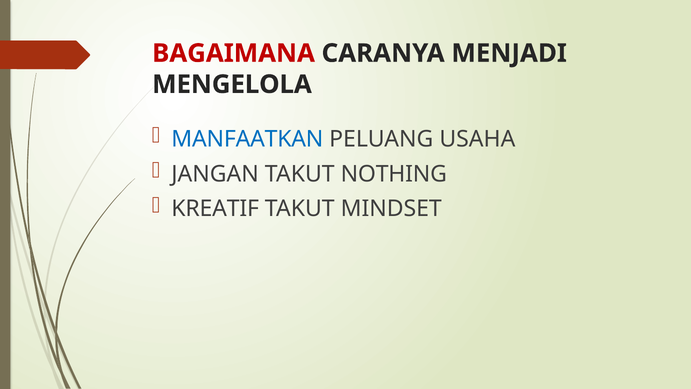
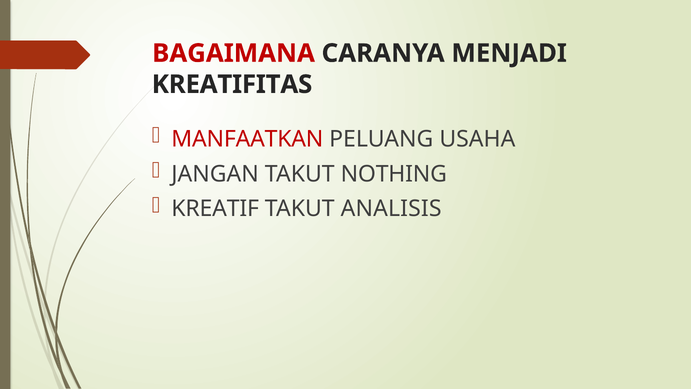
MENGELOLA: MENGELOLA -> KREATIFITAS (232, 84)
MANFAATKAN colour: blue -> red (247, 139)
MINDSET: MINDSET -> ANALISIS (391, 209)
